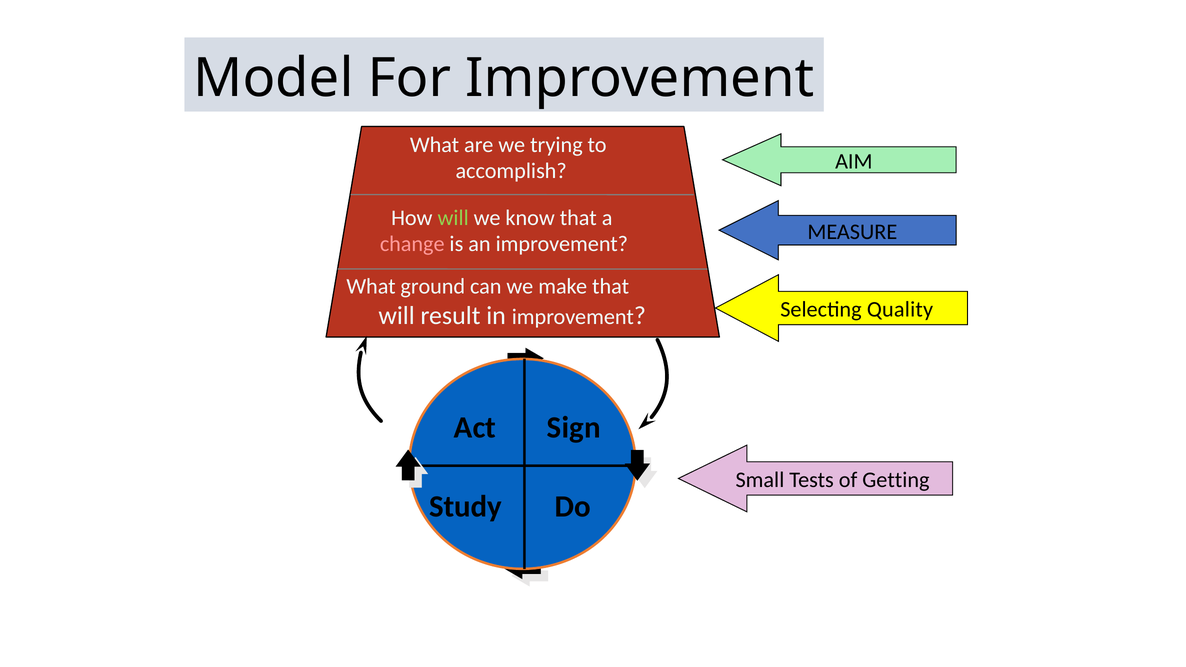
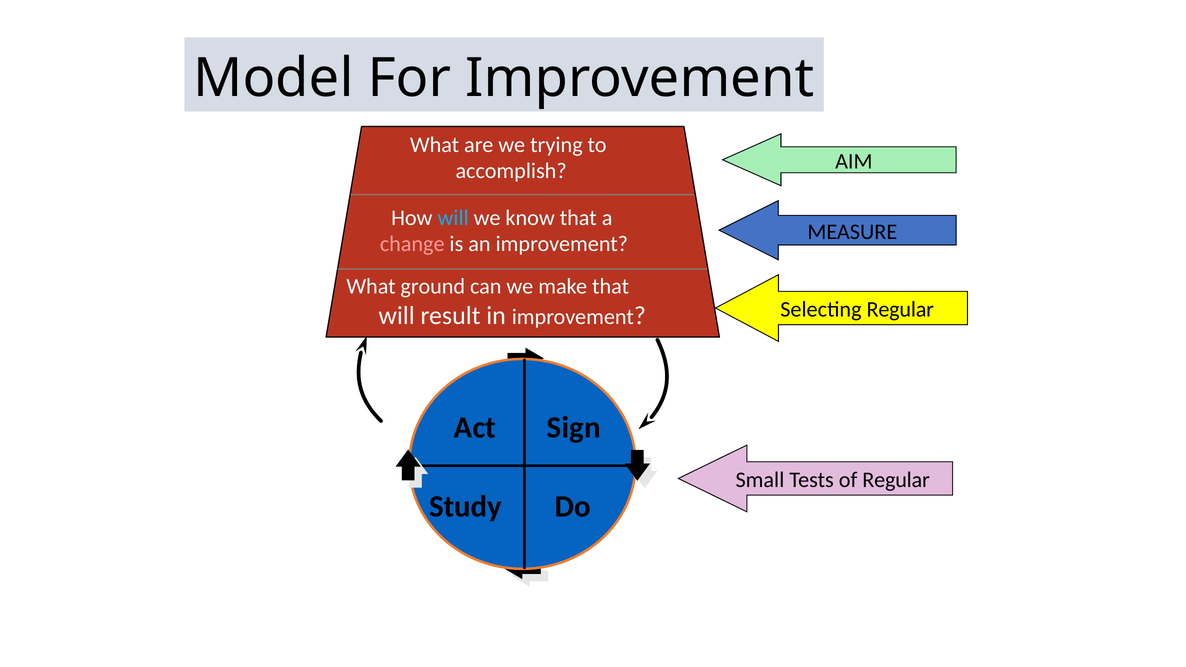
will colour: light green -> light blue (453, 218)
Selecting Quality: Quality -> Regular (900, 310)
of Getting: Getting -> Regular (896, 480)
